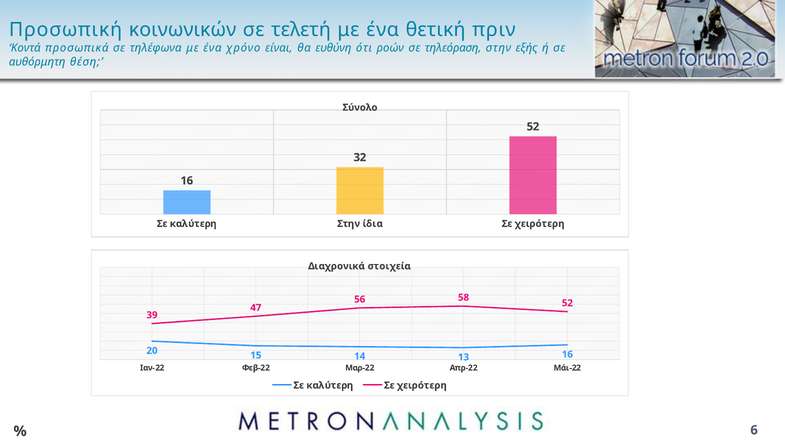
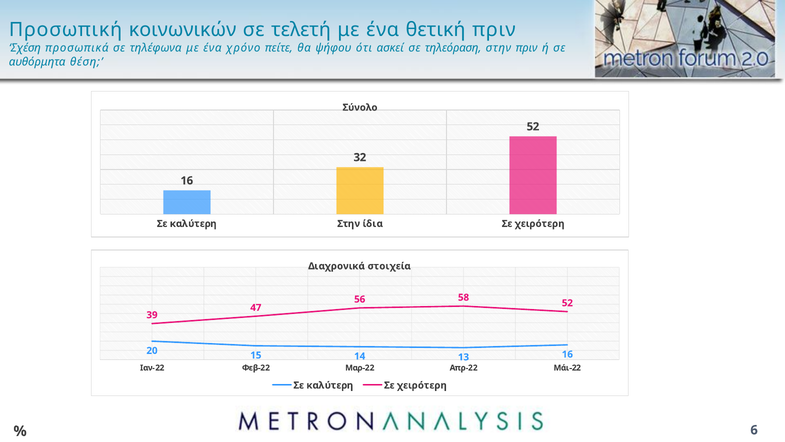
Κοντά: Κοντά -> Σχέση (25, 48)
είναι: είναι -> πείτε (279, 48)
ευθύνη: ευθύνη -> ψήφου (333, 48)
ροών: ροών -> ασκεί (390, 48)
στην εξής: εξής -> πριν (527, 48)
αυθόρμητη: αυθόρμητη -> αυθόρμητα (37, 62)
